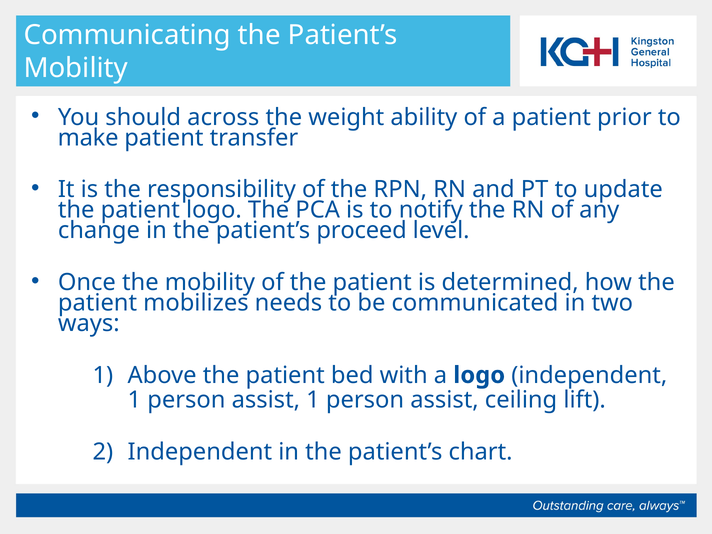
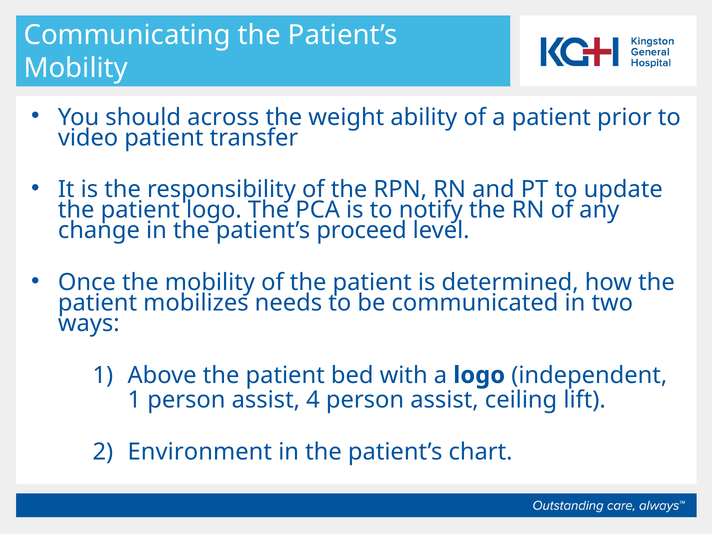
make: make -> video (88, 138)
assist 1: 1 -> 4 (313, 400)
2 Independent: Independent -> Environment (200, 452)
